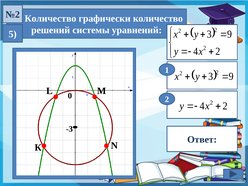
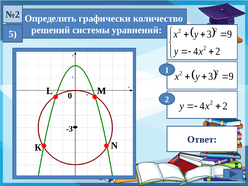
Количество: Количество -> Определить (51, 19)
